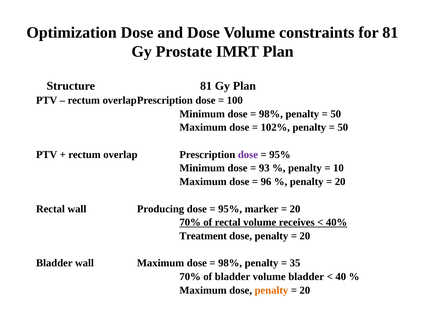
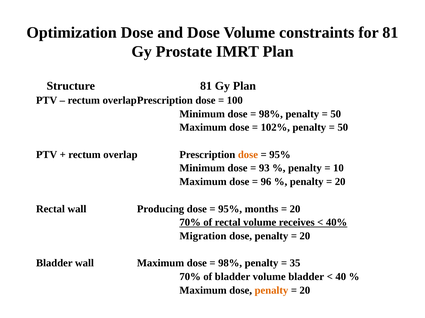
dose colour: purple -> orange (248, 155)
marker: marker -> months (262, 209)
Treatment: Treatment -> Migration (203, 237)
